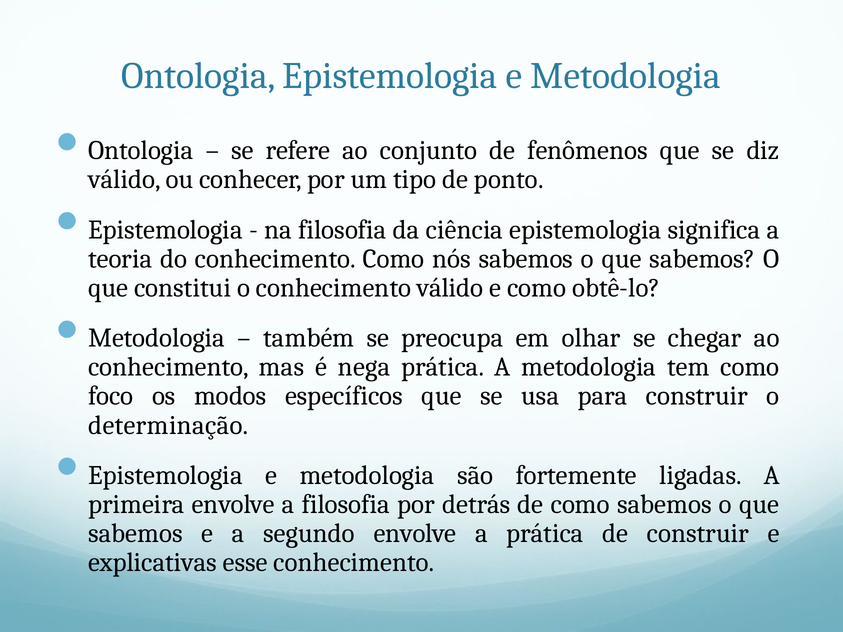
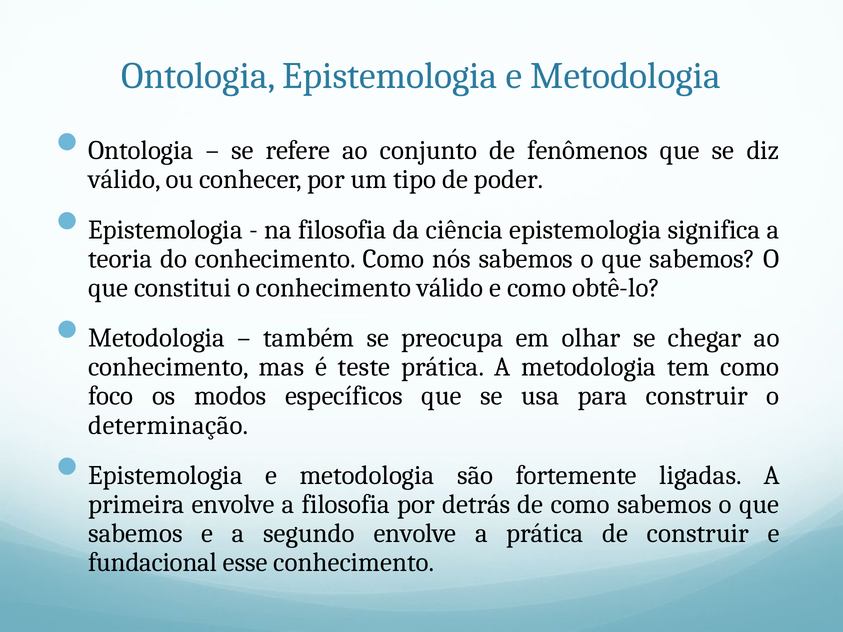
ponto: ponto -> poder (509, 180)
nega: nega -> teste (364, 367)
explicativas: explicativas -> fundacional (153, 563)
